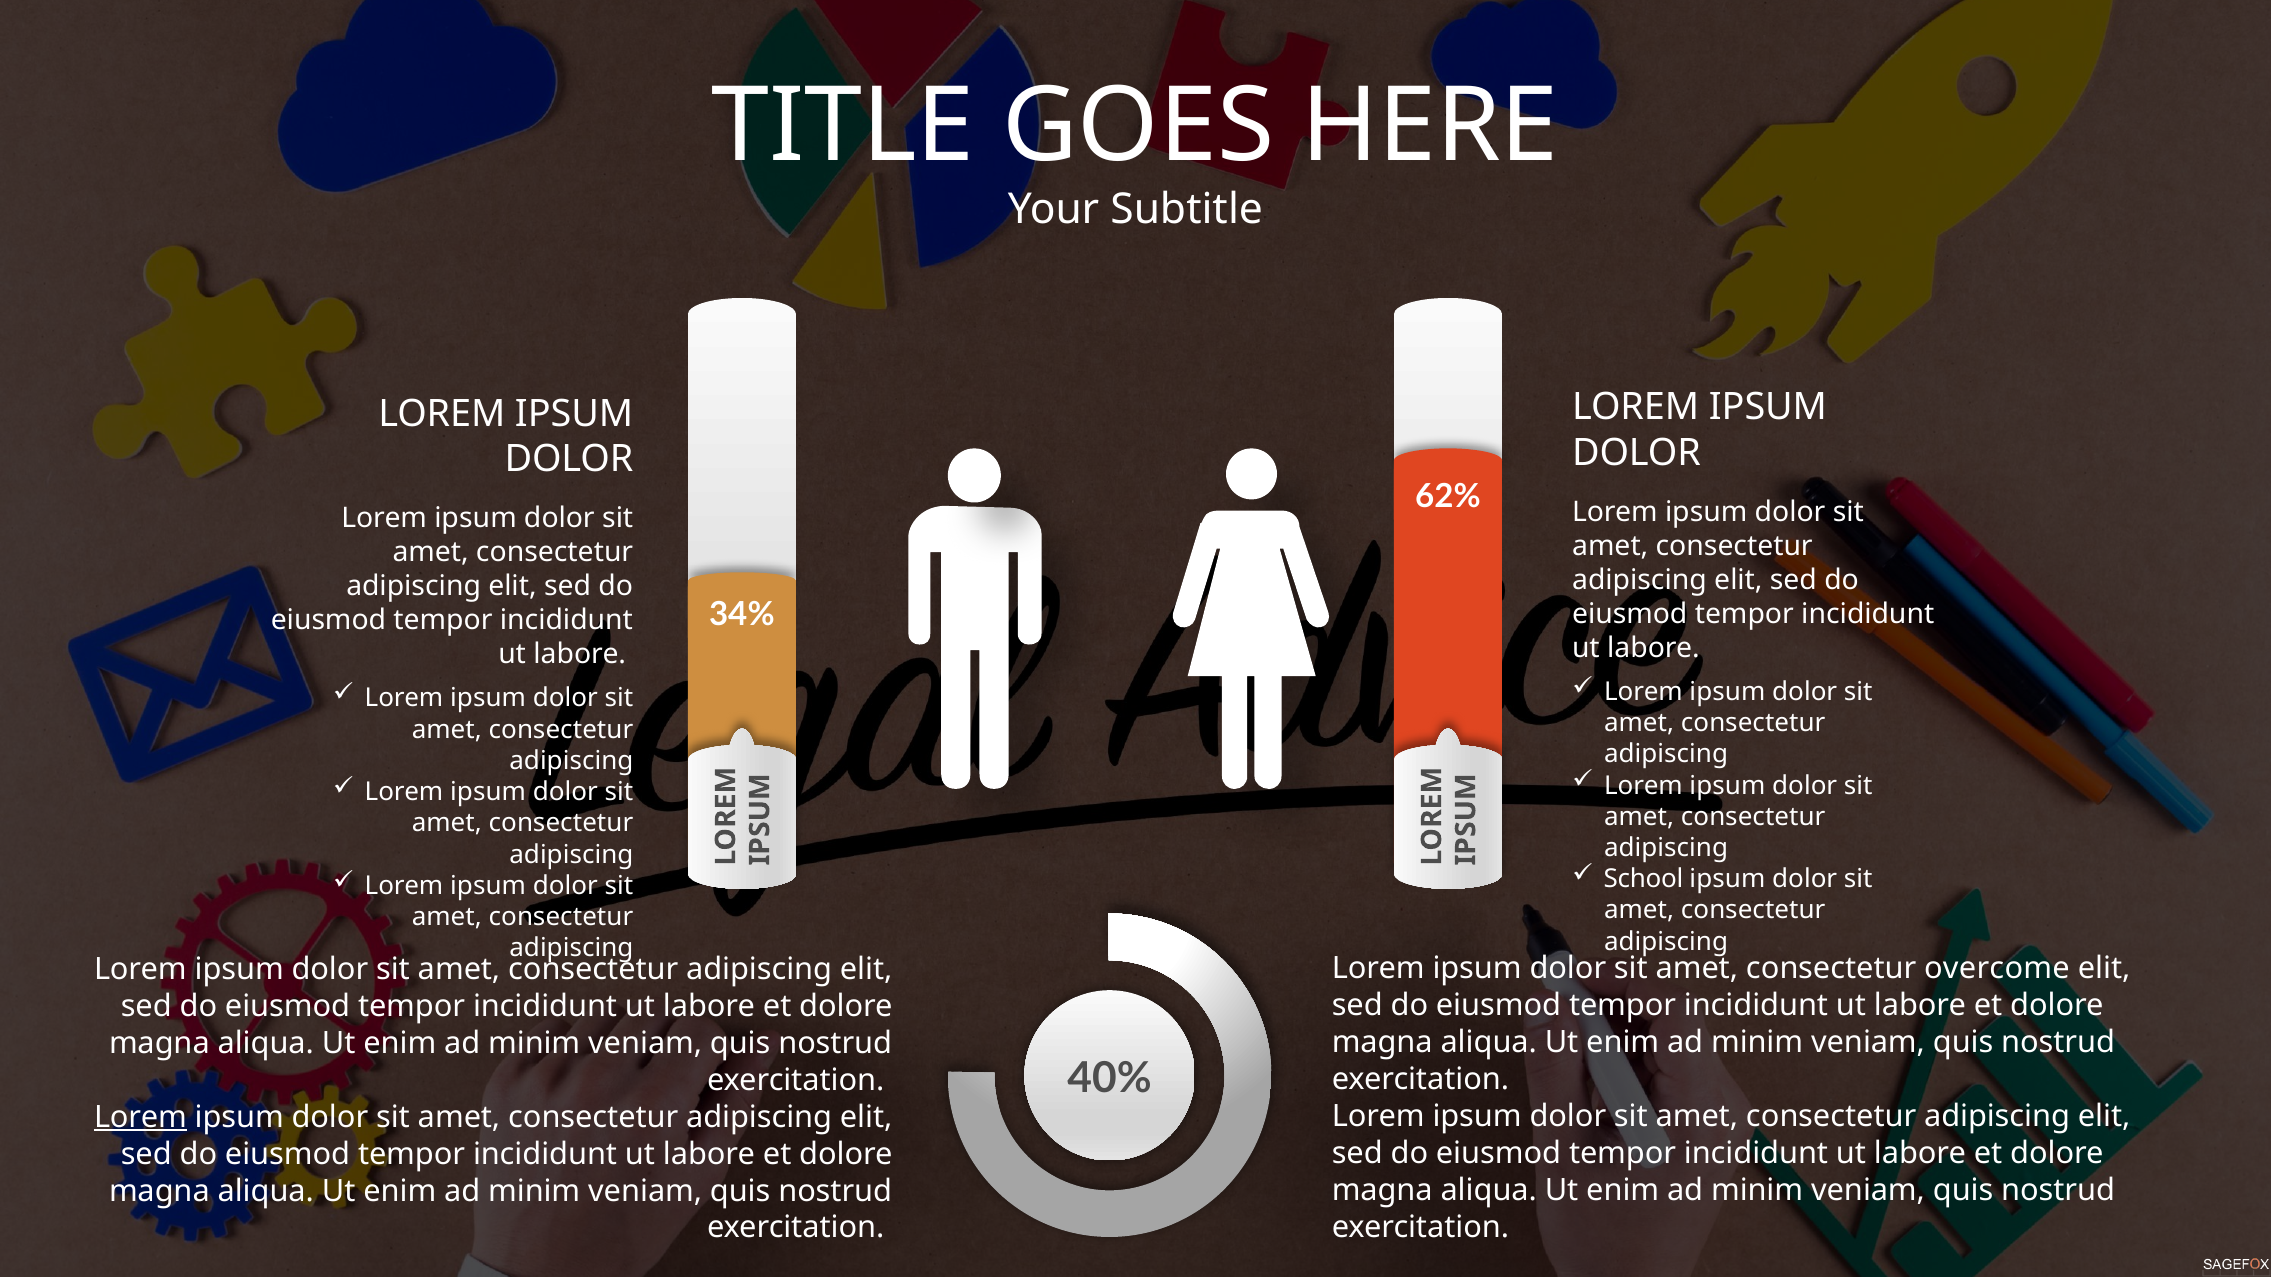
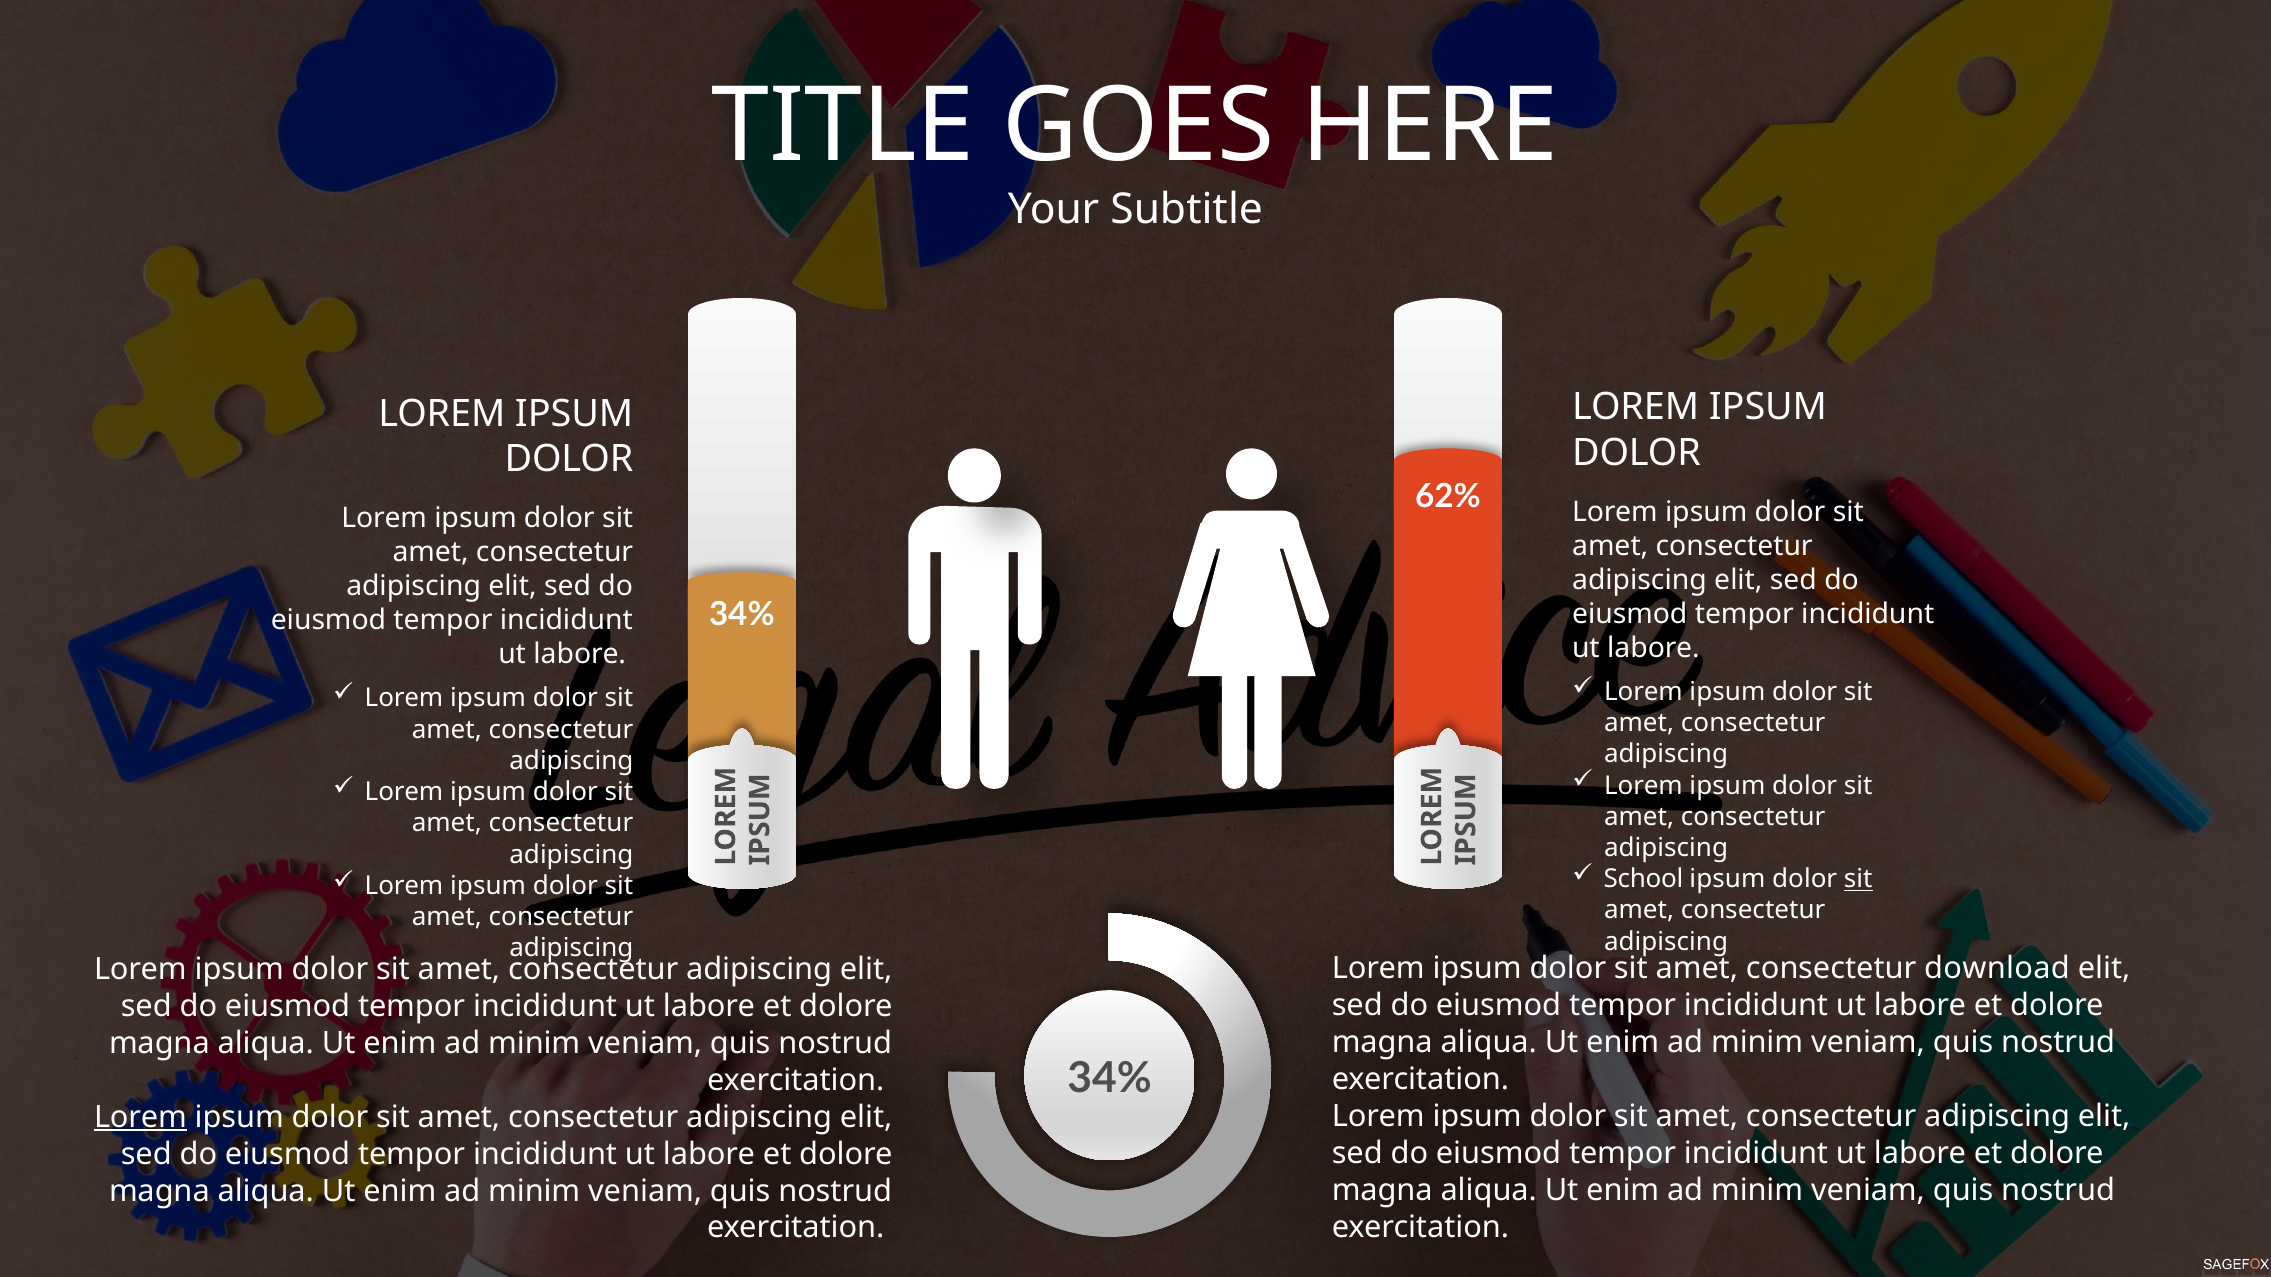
sit underline: none -> present (1858, 879)
overcome: overcome -> download (1997, 969)
40%: 40% -> 34% (1110, 1079)
